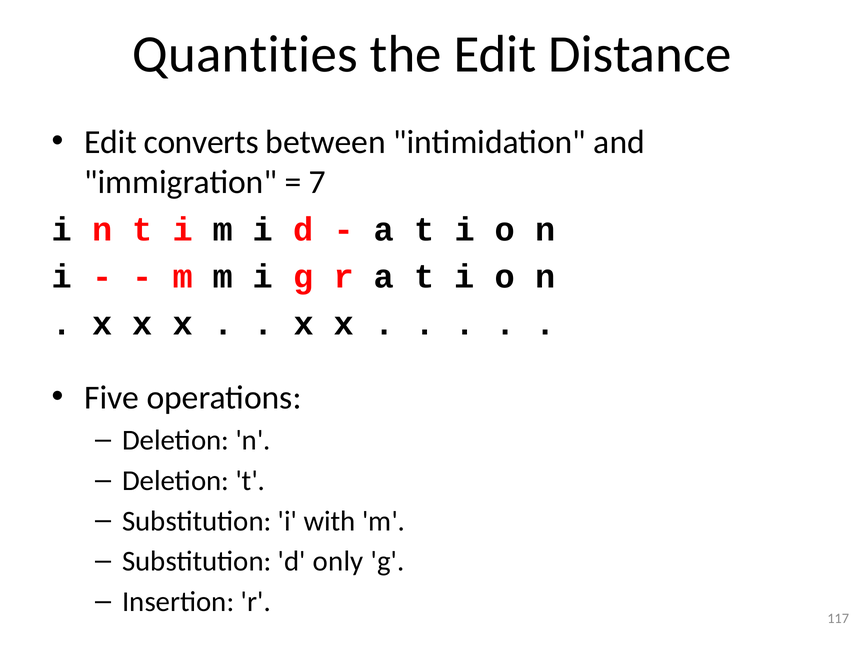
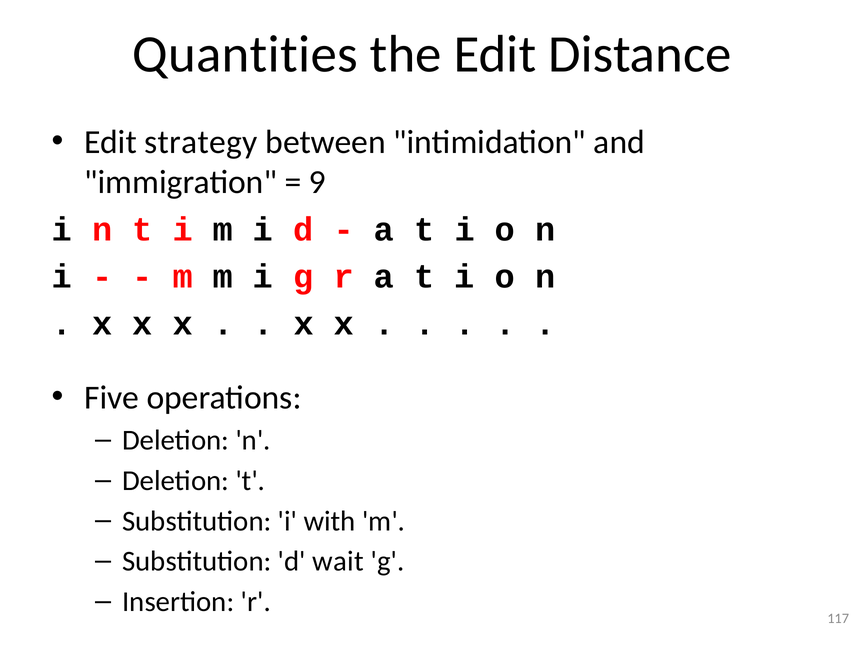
converts: converts -> strategy (201, 142)
7: 7 -> 9 (317, 183)
only: only -> wait (338, 562)
